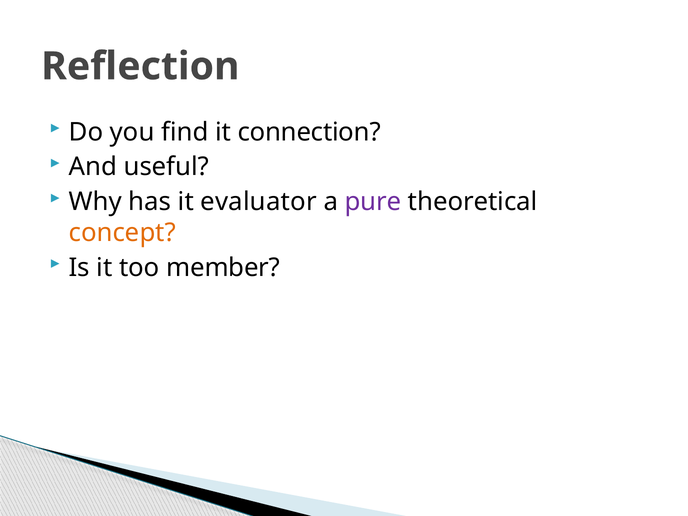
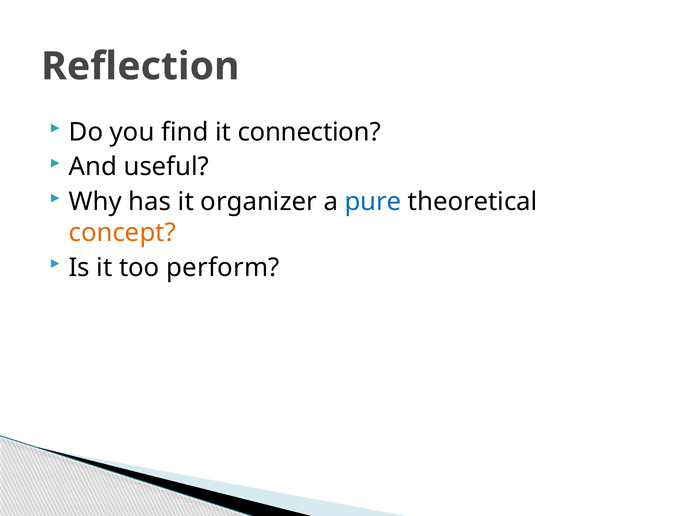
evaluator: evaluator -> organizer (259, 202)
pure colour: purple -> blue (373, 202)
member: member -> perform (223, 268)
